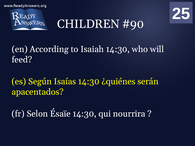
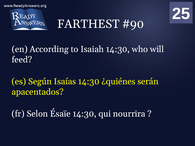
CHILDREN: CHILDREN -> FARTHEST (88, 24)
